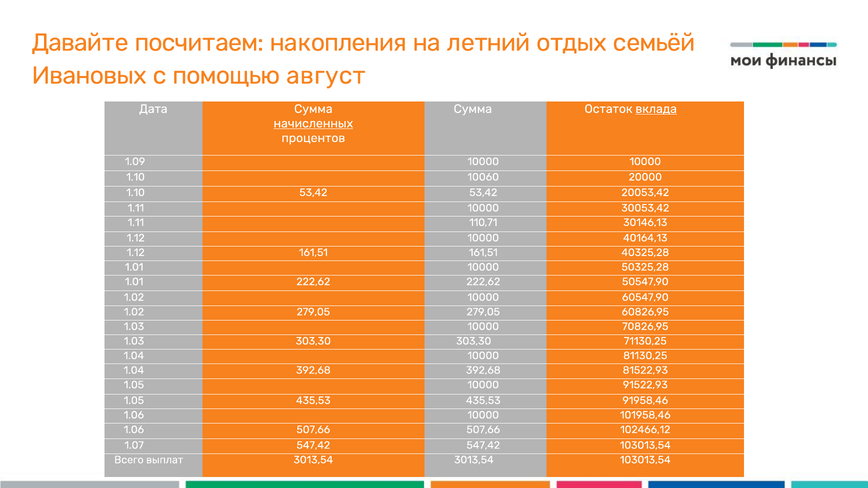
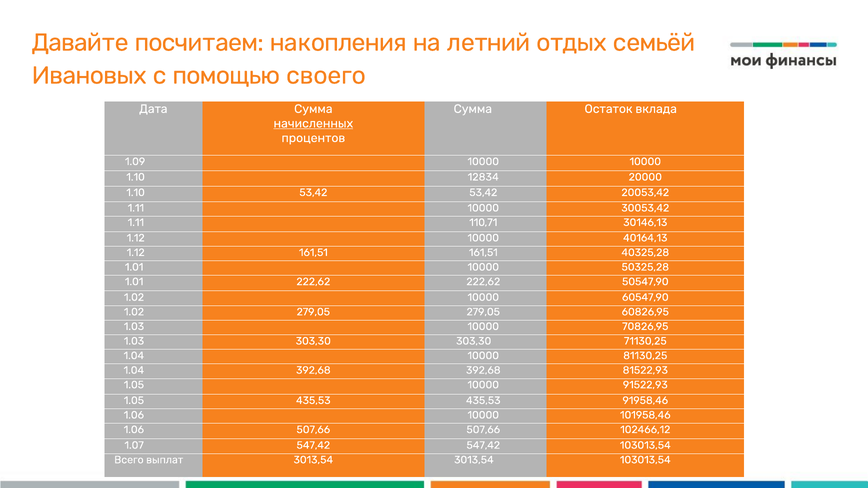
август: август -> своего (326, 76)
вклада underline: present -> none (656, 109)
10060: 10060 -> 12834 (483, 177)
